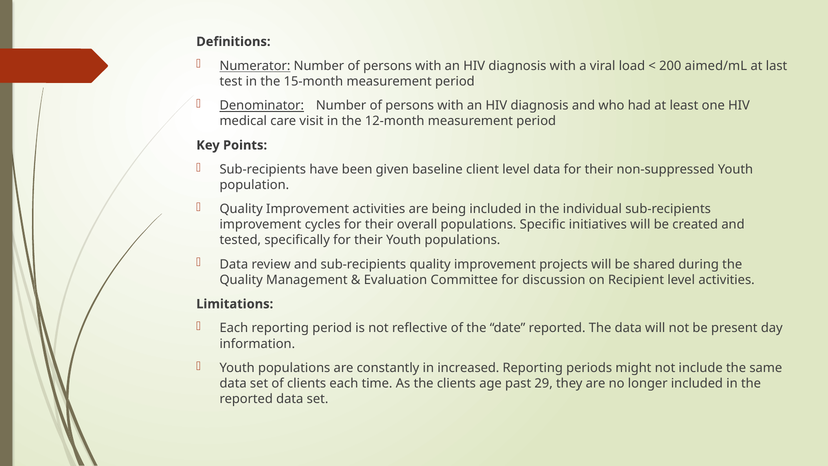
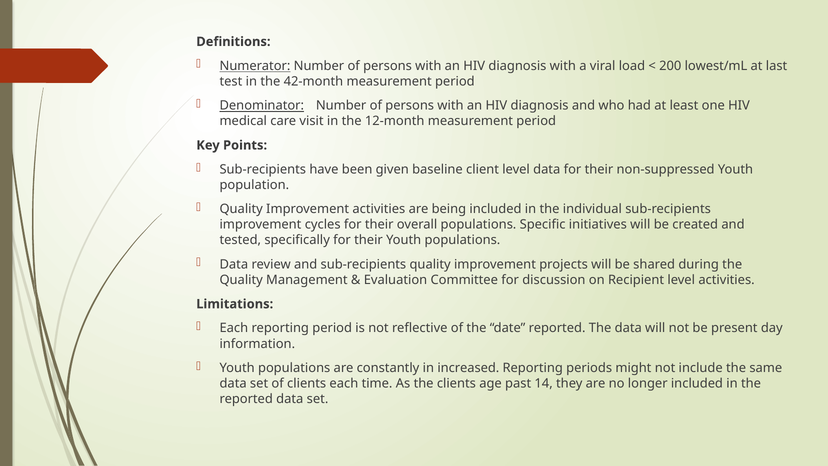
aimed/mL: aimed/mL -> lowest/mL (716, 66)
15-month: 15-month -> 42-month (313, 81)
29: 29 -> 14 (544, 383)
